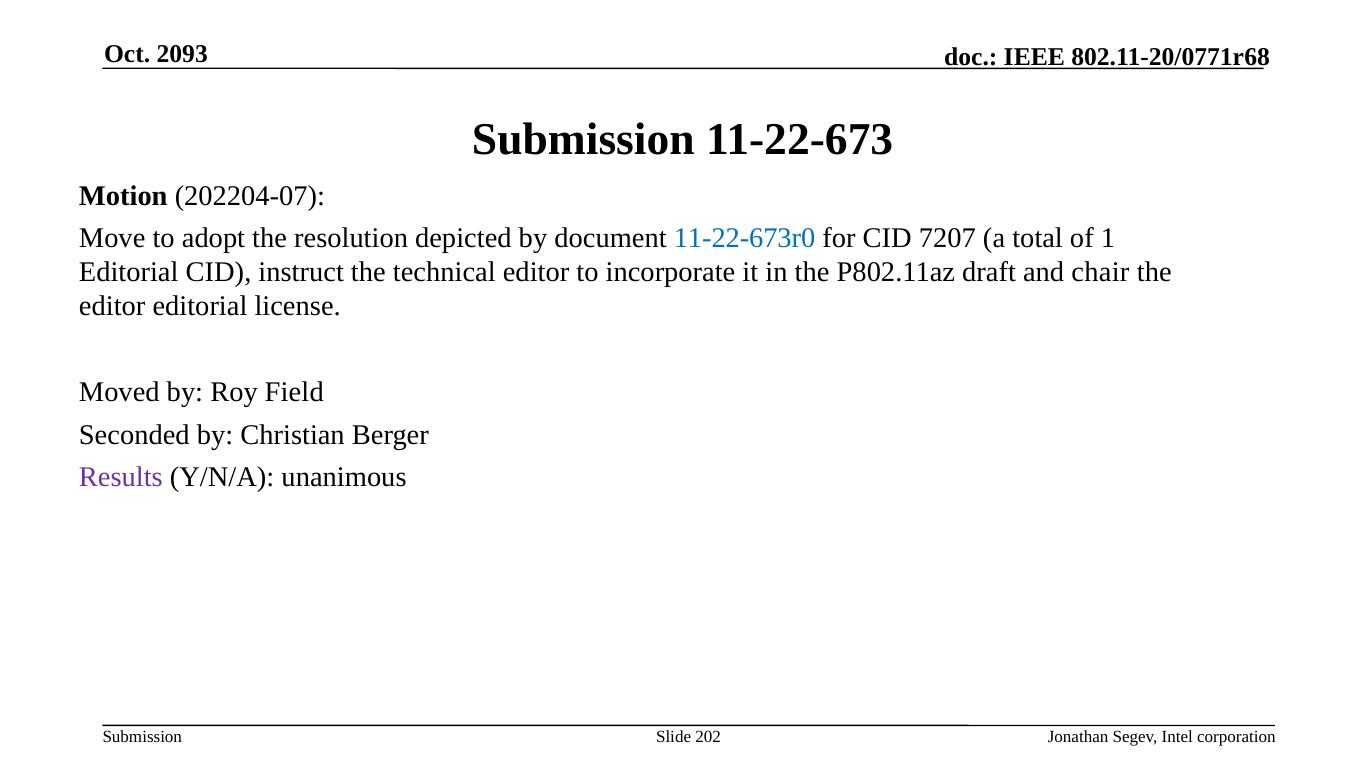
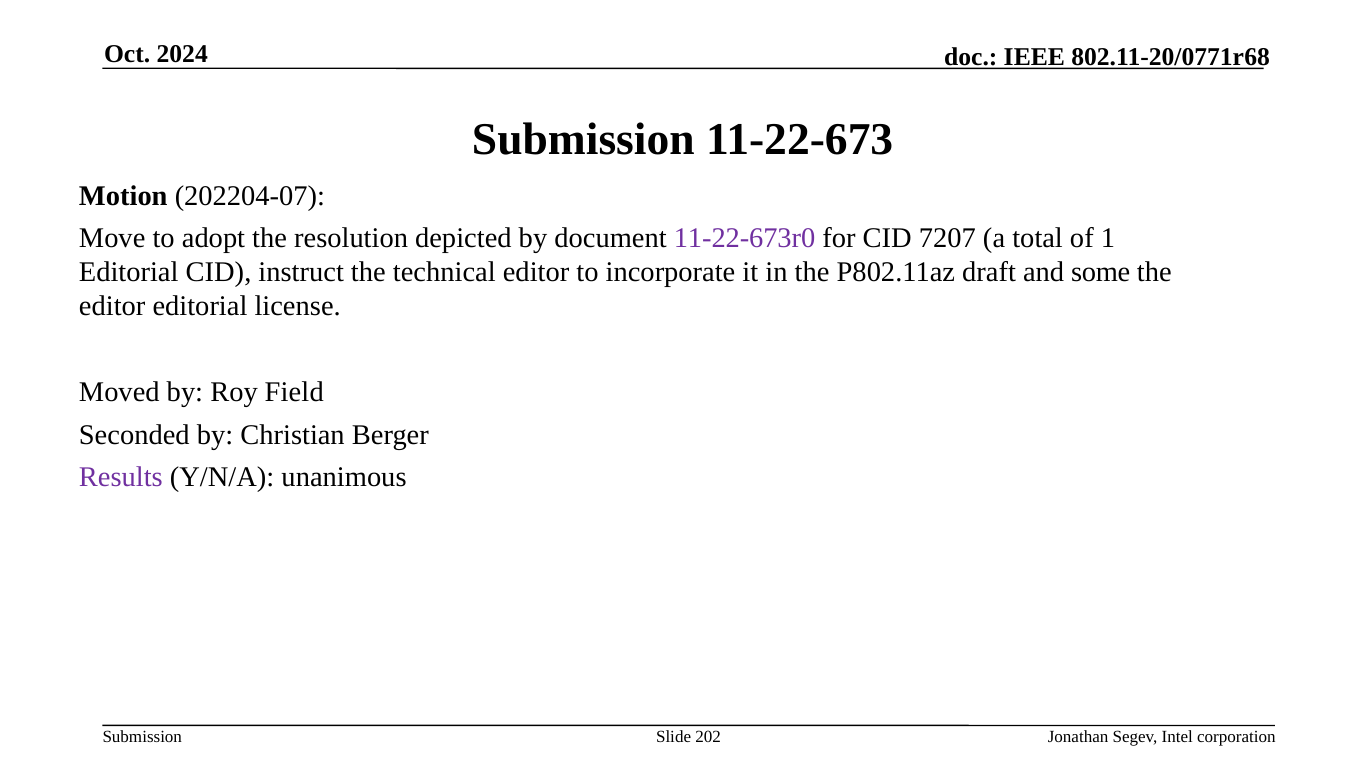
2093: 2093 -> 2024 (182, 54)
11-22-673r0 colour: blue -> purple (745, 238)
chair: chair -> some (1101, 273)
